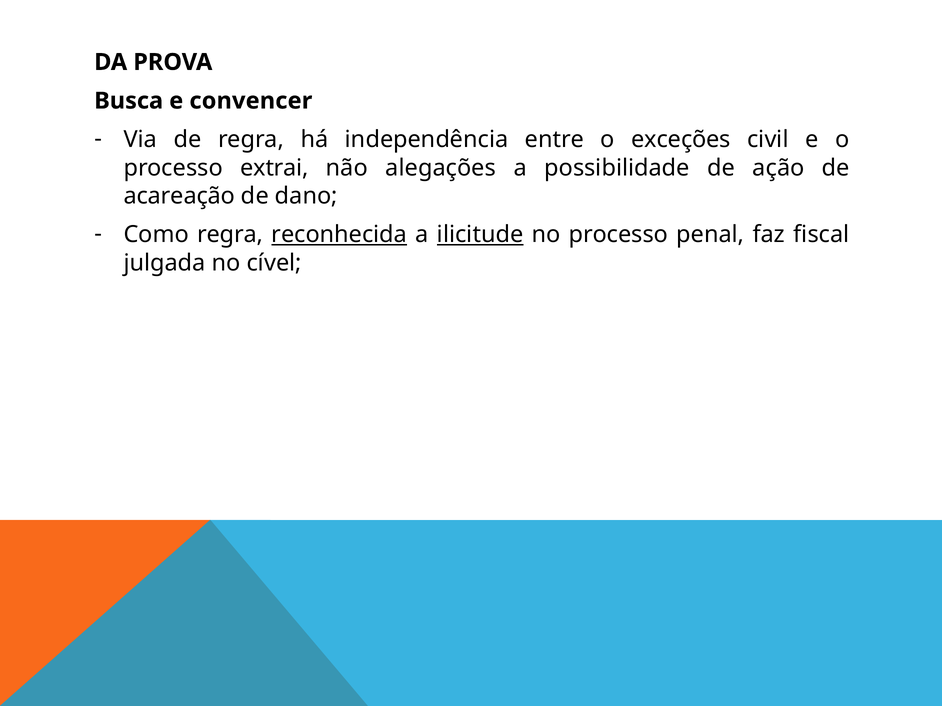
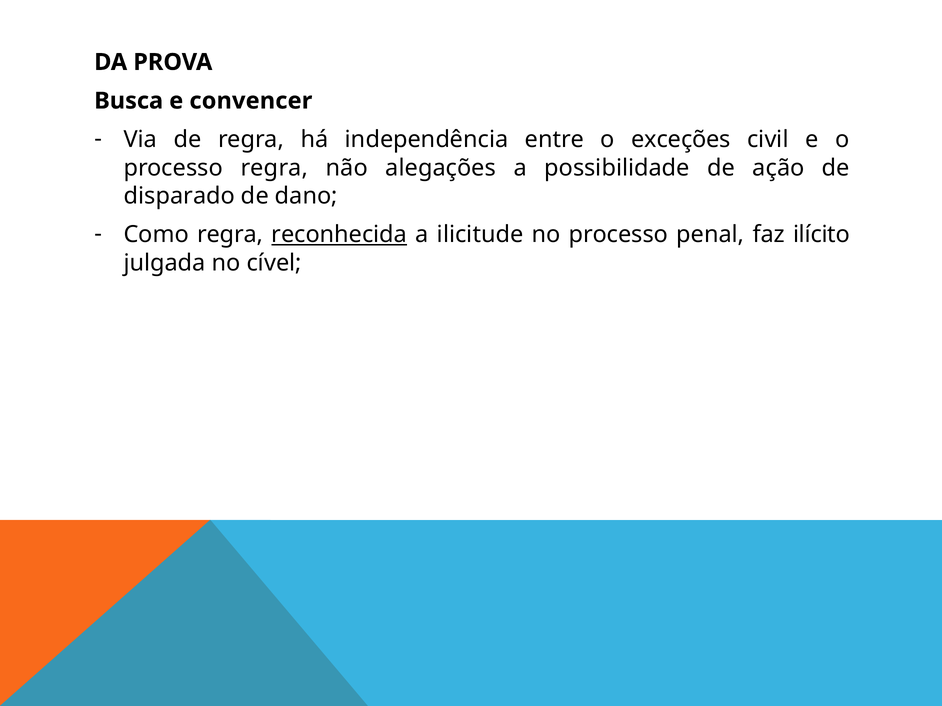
processo extrai: extrai -> regra (274, 168)
acareação: acareação -> disparado (179, 196)
ilicitude underline: present -> none (480, 235)
fiscal: fiscal -> ilícito (822, 235)
